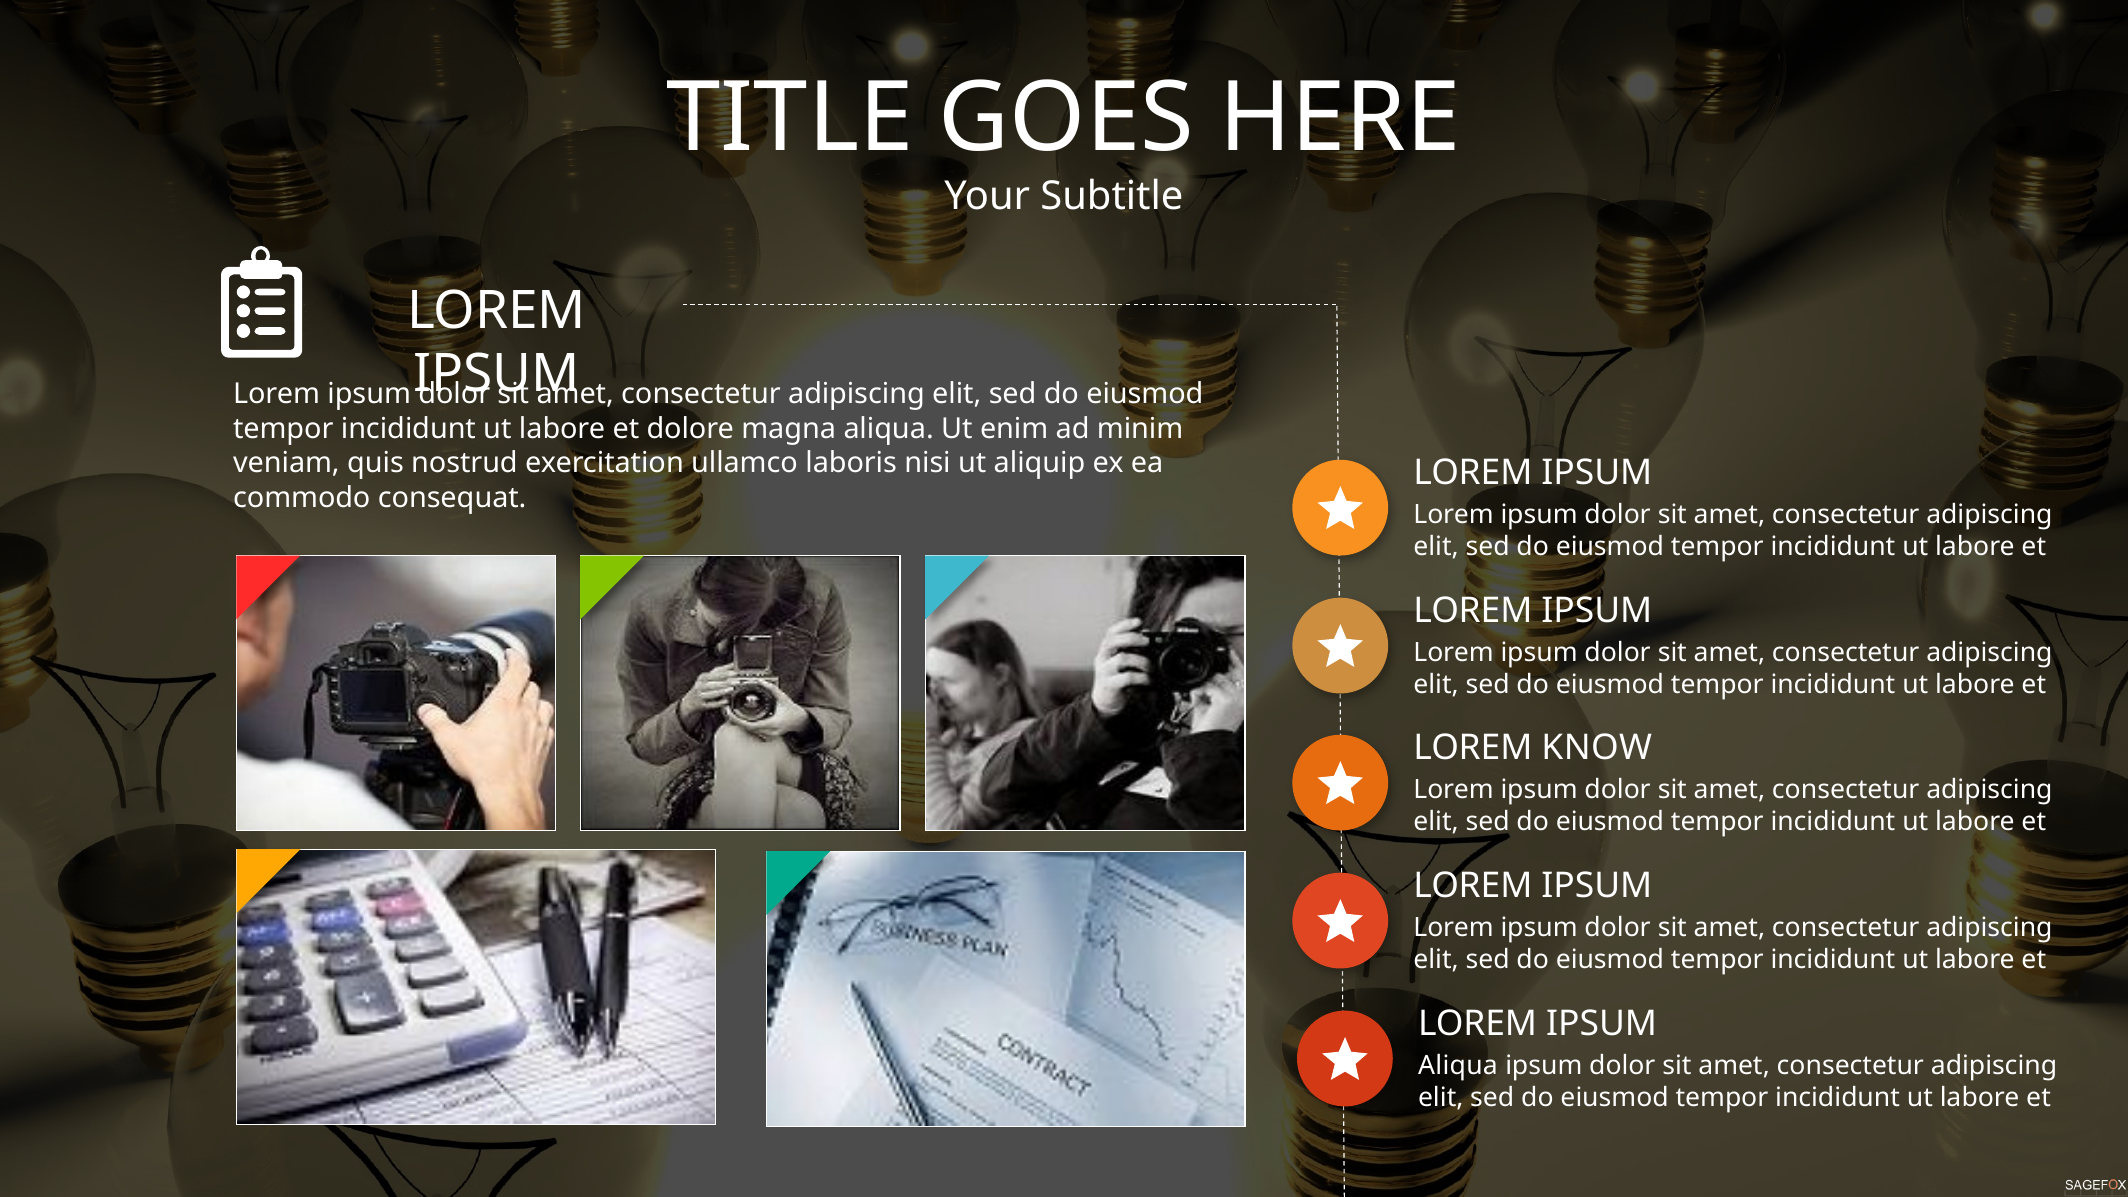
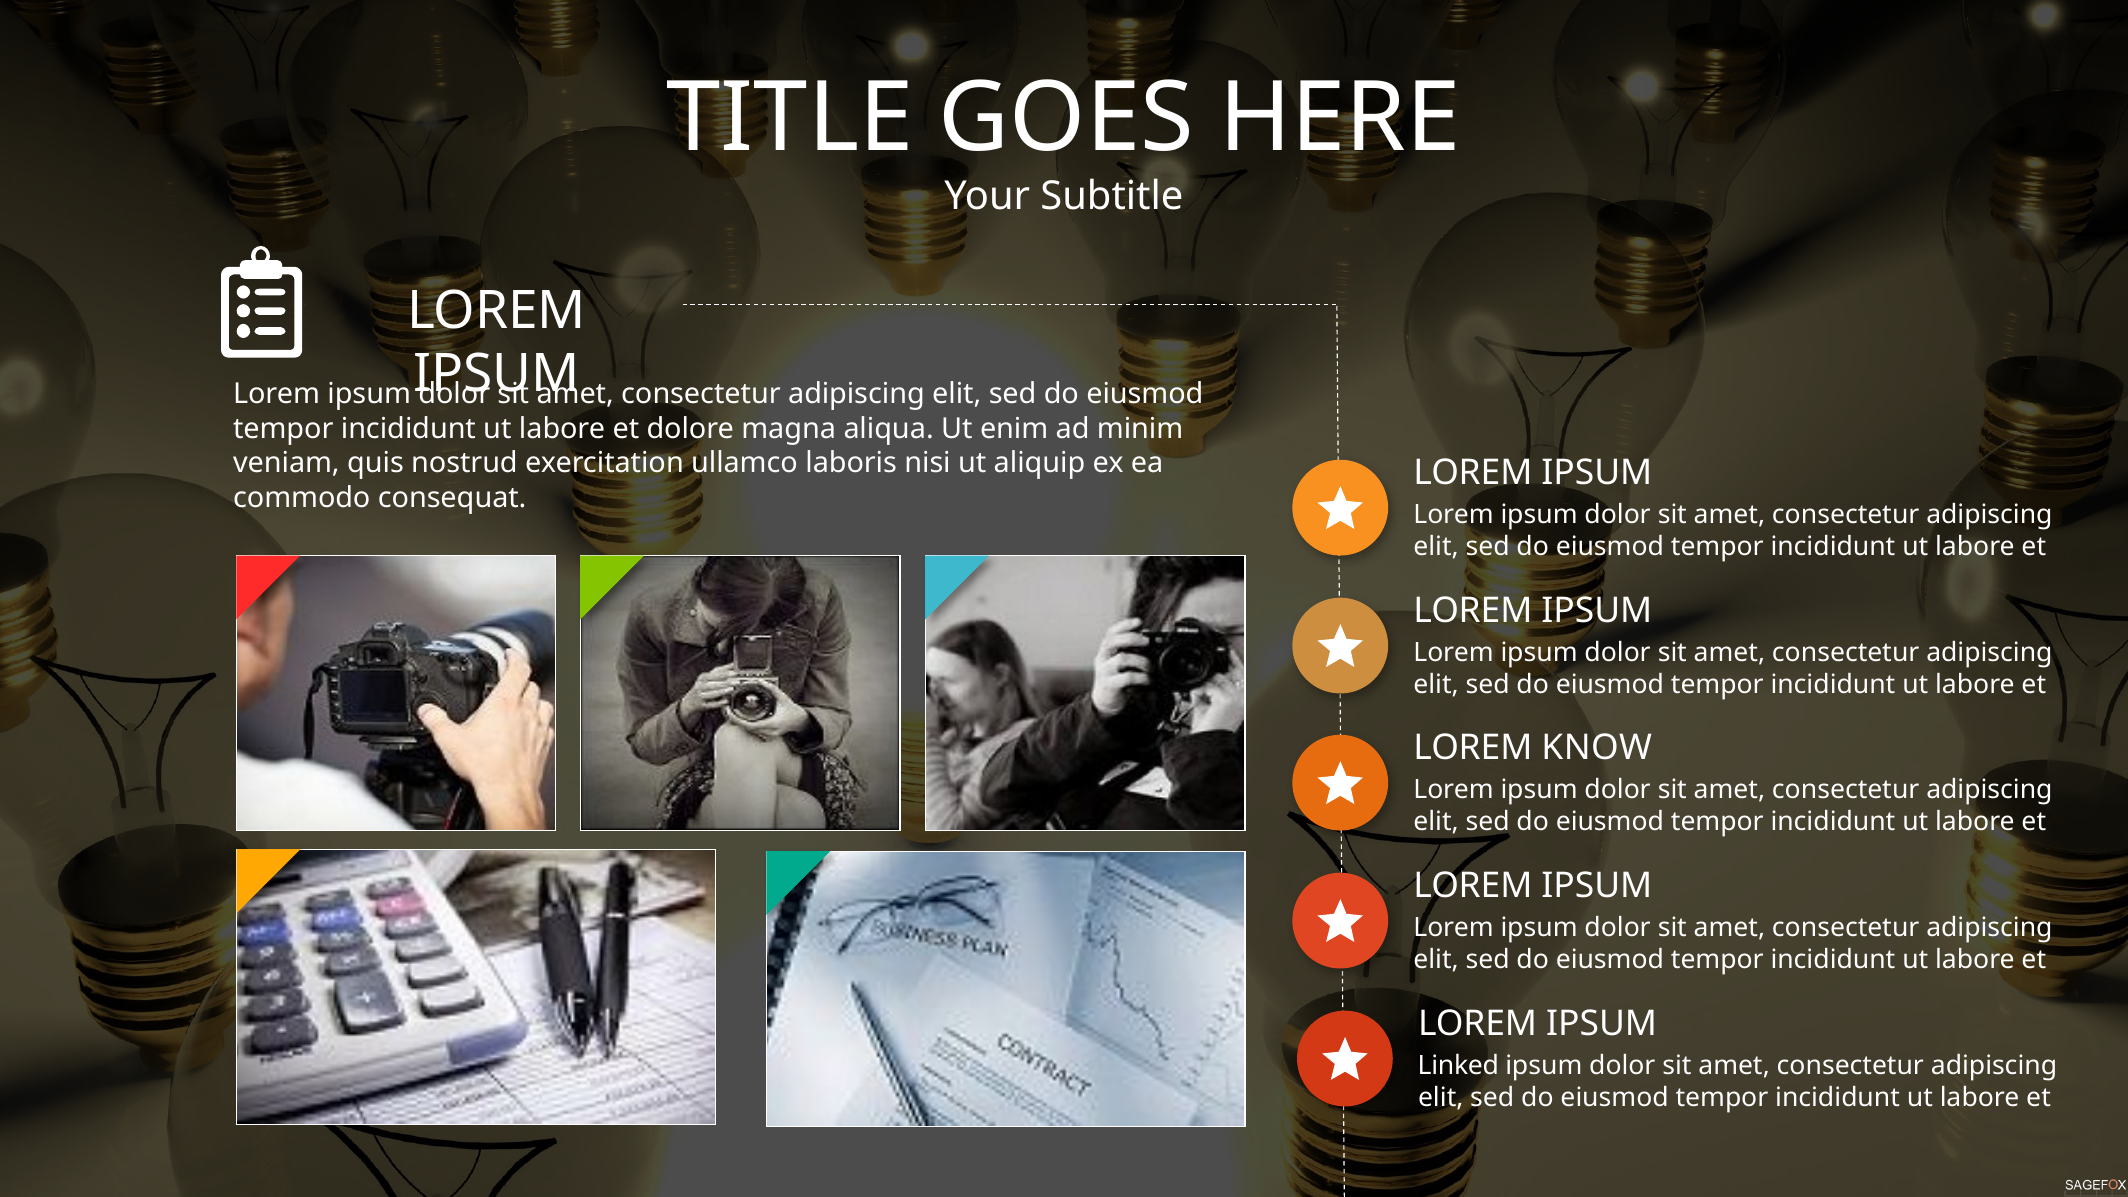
Aliqua: Aliqua -> Linked (1458, 1066)
